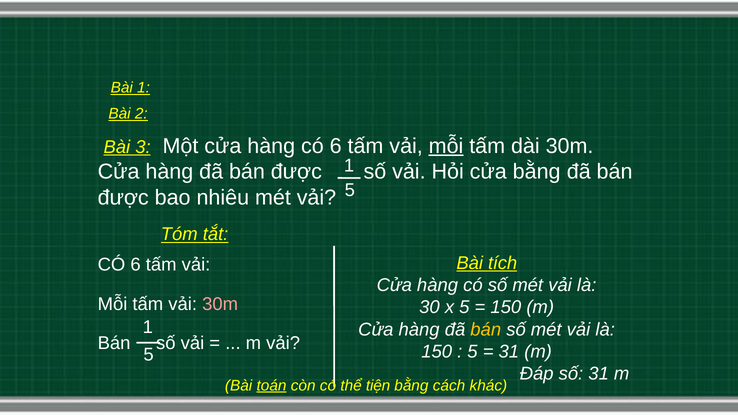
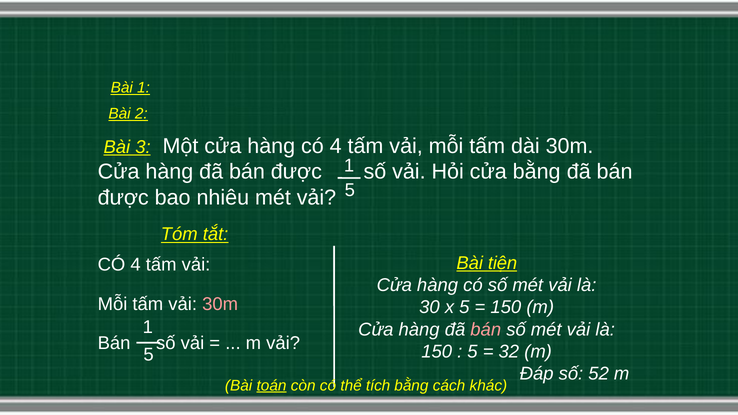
hàng có 6: 6 -> 4 (336, 146)
mỗi underline: present -> none (446, 146)
tích: tích -> tiện (503, 263)
6: 6 -> 4 (136, 265)
bán colour: yellow -> pink (486, 330)
31: 31 -> 32 (509, 352)
số 31: 31 -> 52 (599, 374)
tiện: tiện -> tích (378, 386)
